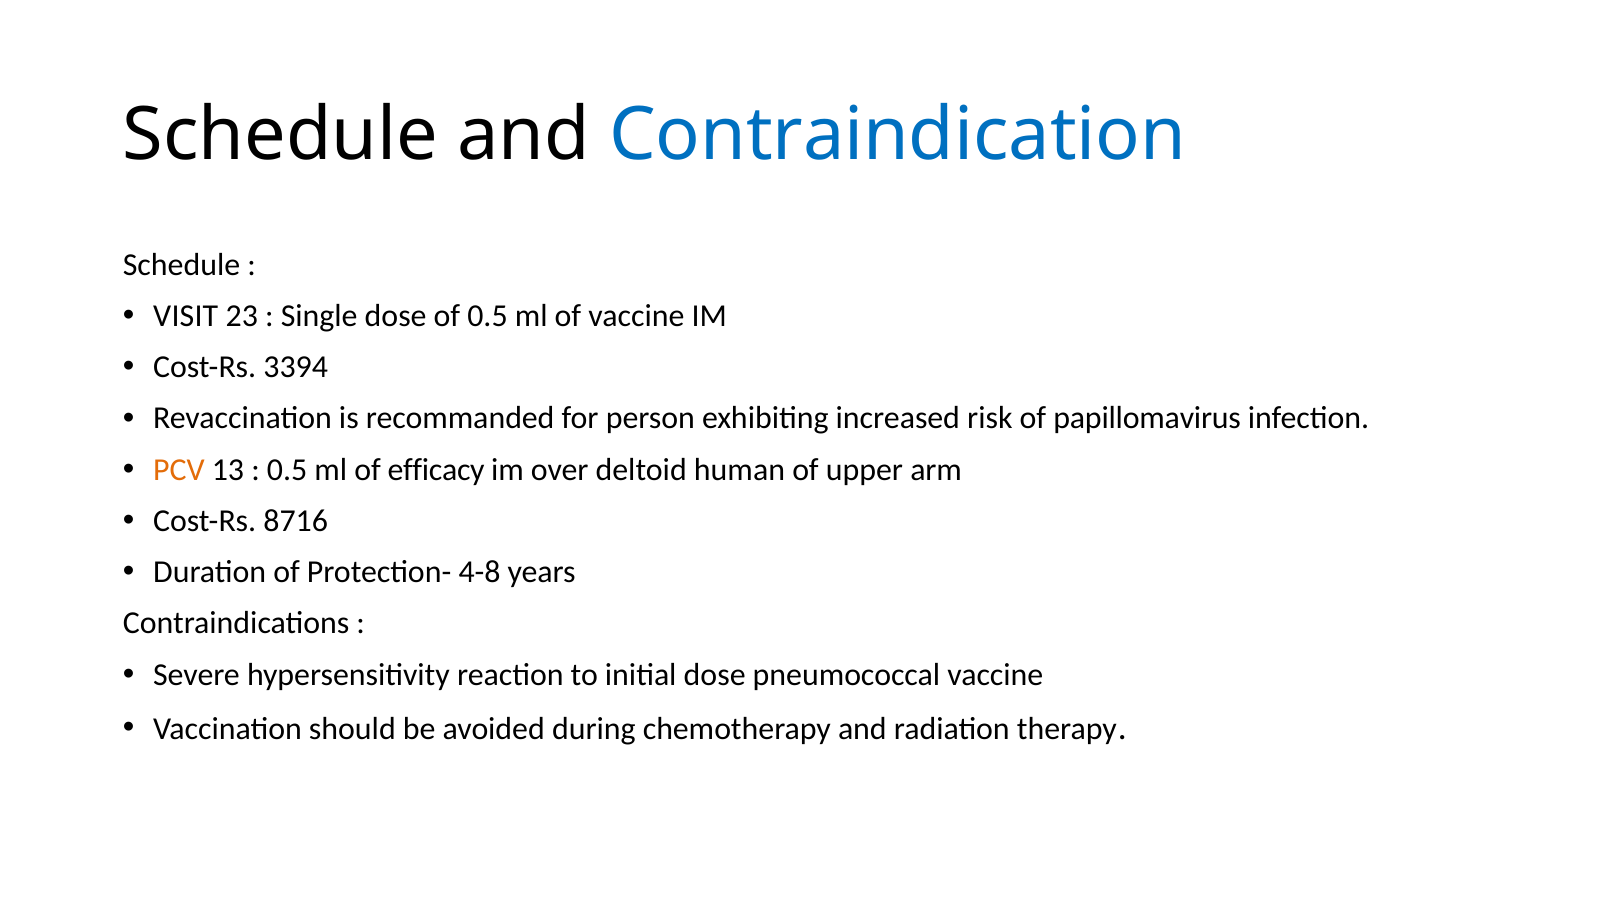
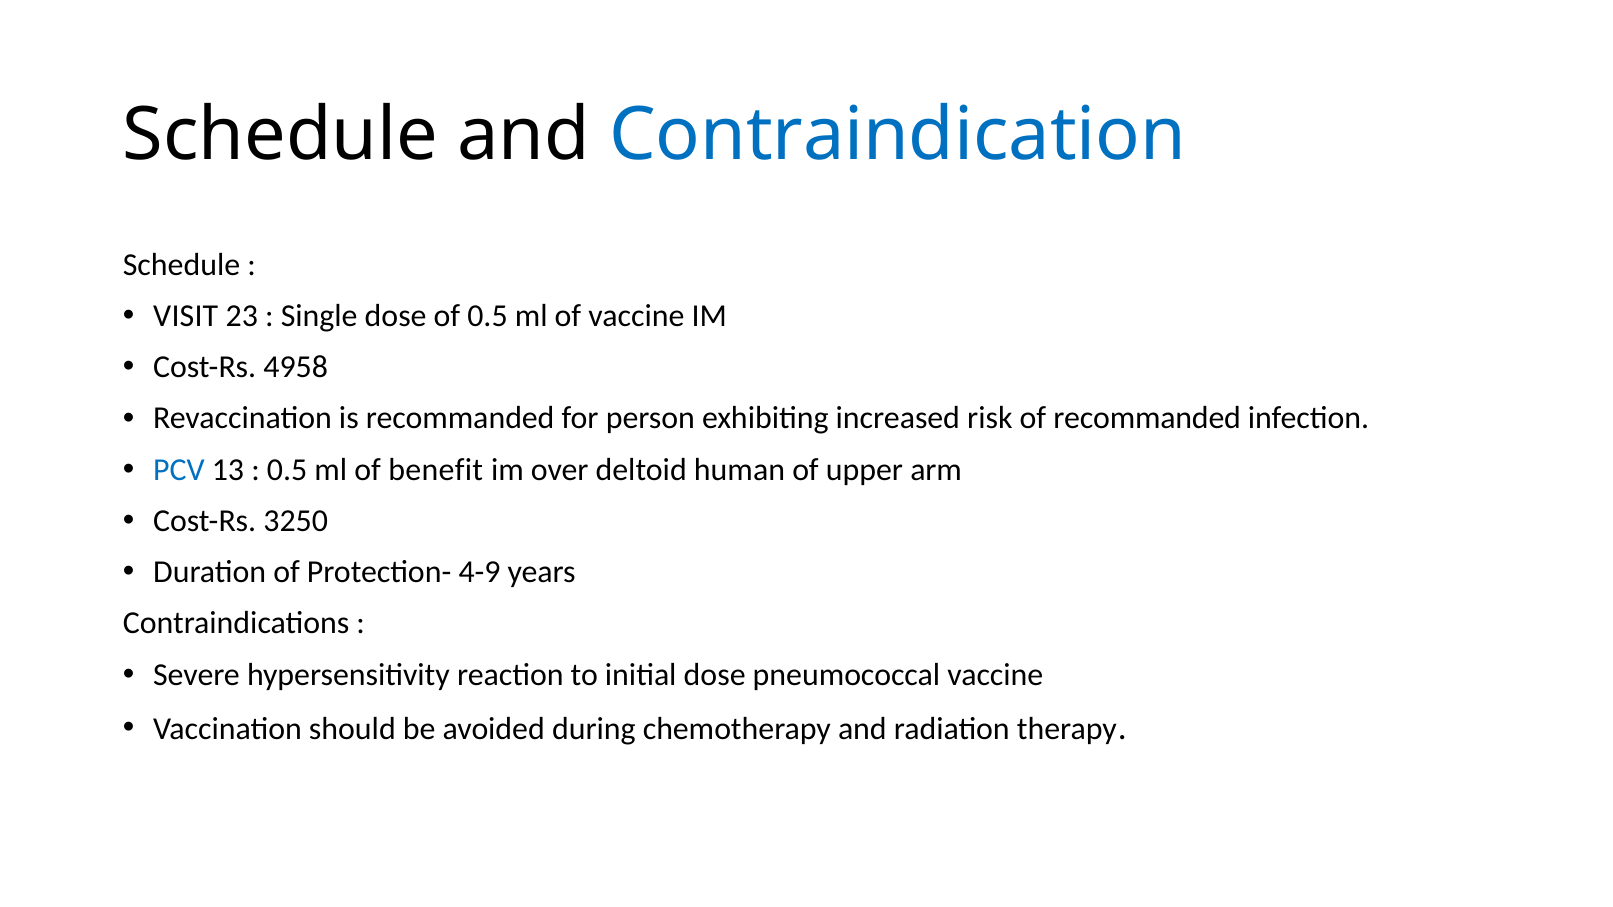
3394: 3394 -> 4958 (296, 367)
of papillomavirus: papillomavirus -> recommanded (1147, 418)
PCV colour: orange -> blue (179, 470)
efficacy: efficacy -> benefit (436, 470)
8716: 8716 -> 3250 (296, 521)
4-8: 4-8 -> 4-9 (480, 572)
